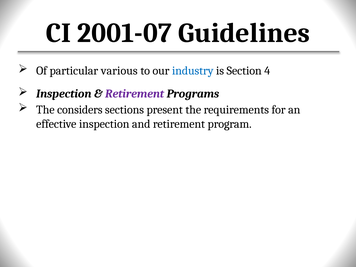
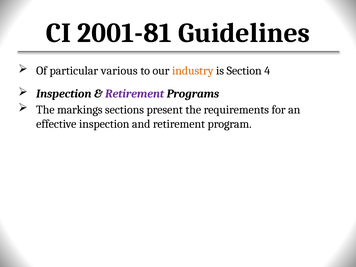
2001-07: 2001-07 -> 2001-81 (124, 33)
industry colour: blue -> orange (193, 71)
considers: considers -> markings (80, 110)
